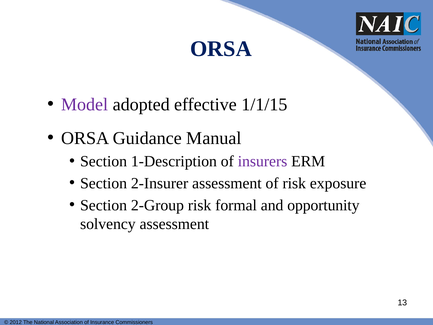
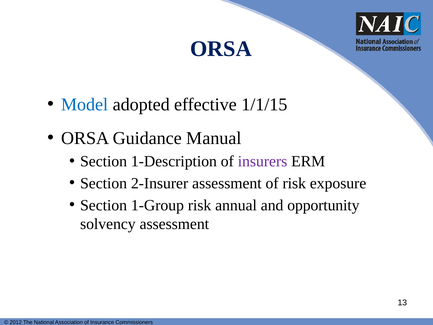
Model colour: purple -> blue (85, 104)
2-Group: 2-Group -> 1-Group (157, 205)
formal: formal -> annual (236, 205)
